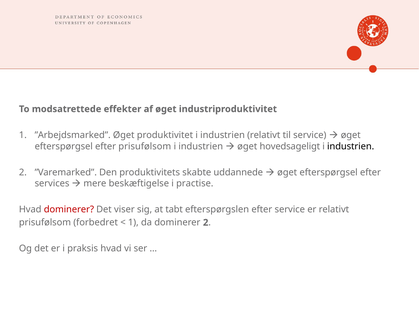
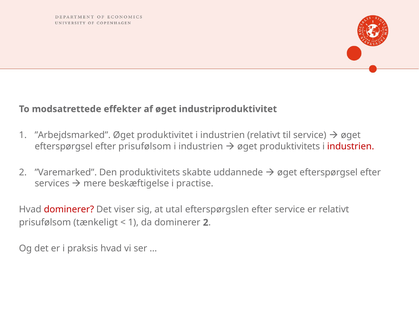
øget hovedsageligt: hovedsageligt -> produktivitets (290, 146)
industrien colour: black -> red (351, 146)
tabt: tabt -> utal (174, 210)
forbedret: forbedret -> tænkeligt (96, 223)
